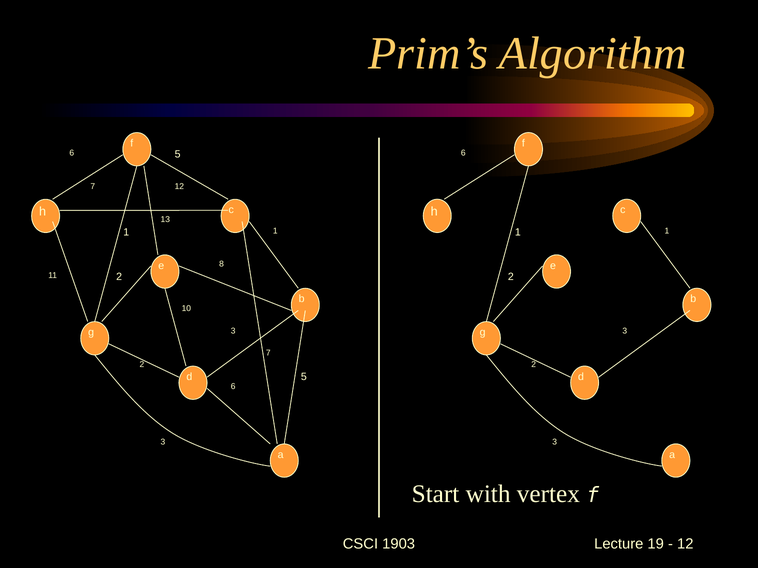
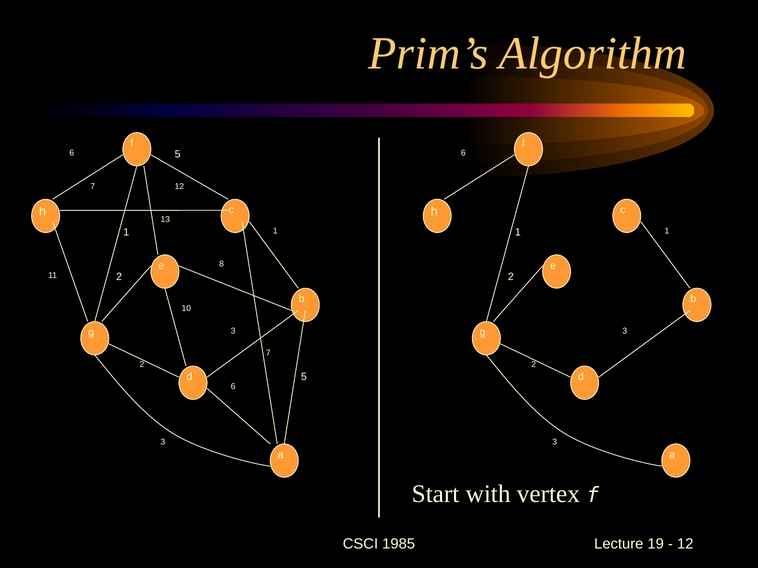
1903: 1903 -> 1985 (399, 544)
